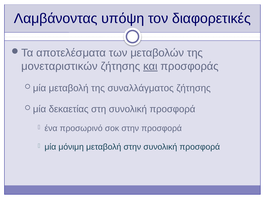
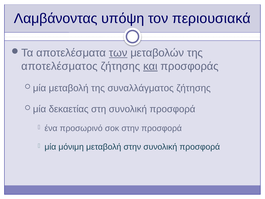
διαφορετικές: διαφορετικές -> περιουσιακά (211, 18)
των underline: none -> present (118, 53)
μονεταριστικών: μονεταριστικών -> αποτελέσματος (59, 66)
